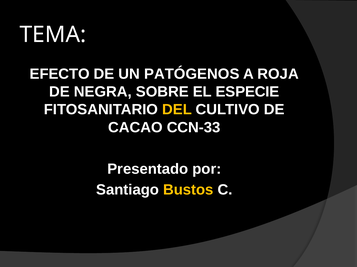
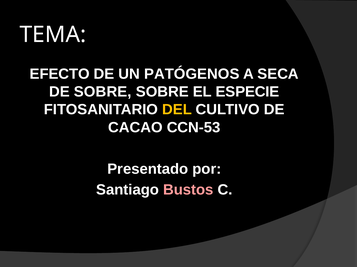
ROJA: ROJA -> SECA (278, 74)
DE NEGRA: NEGRA -> SOBRE (103, 92)
CCN-33: CCN-33 -> CCN-53 (194, 128)
Bustos colour: yellow -> pink (188, 190)
